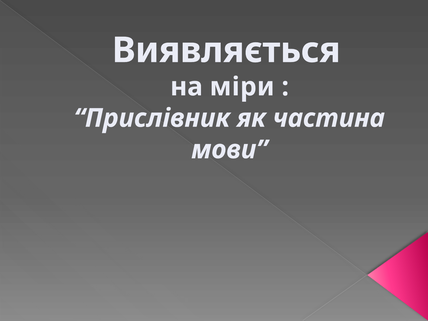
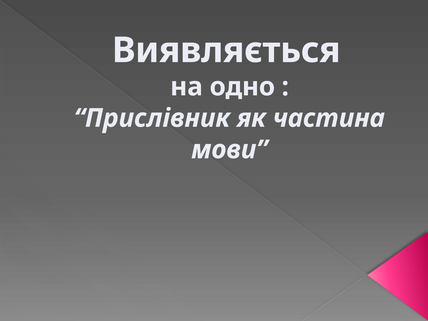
міри: міри -> одно (242, 87)
